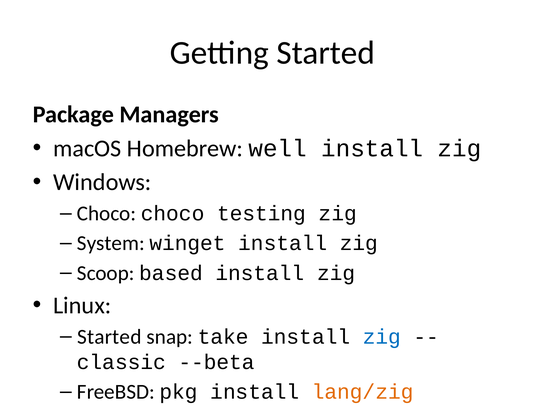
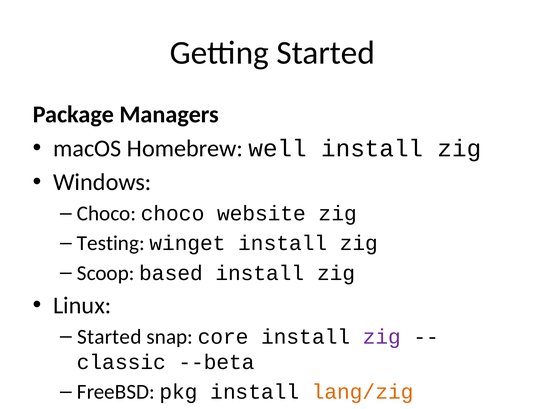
testing: testing -> website (261, 213)
System: System -> Testing (111, 243)
take: take -> core (223, 336)
zig colour: blue -> purple (382, 336)
